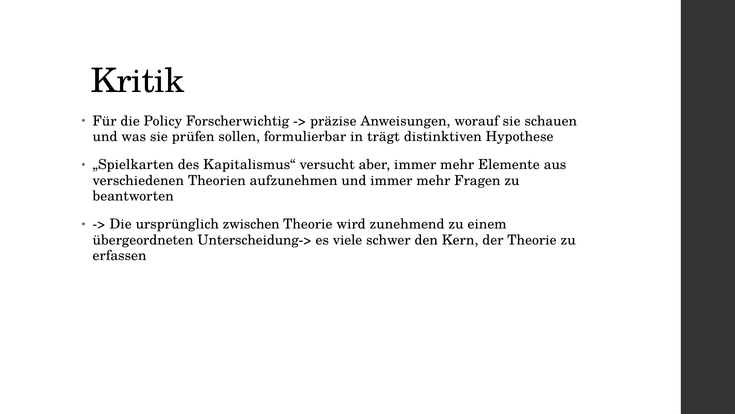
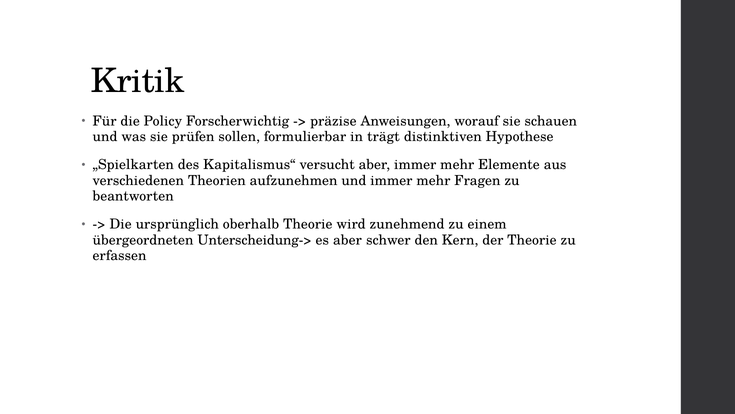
zwischen: zwischen -> oberhalb (251, 224)
es viele: viele -> aber (347, 240)
